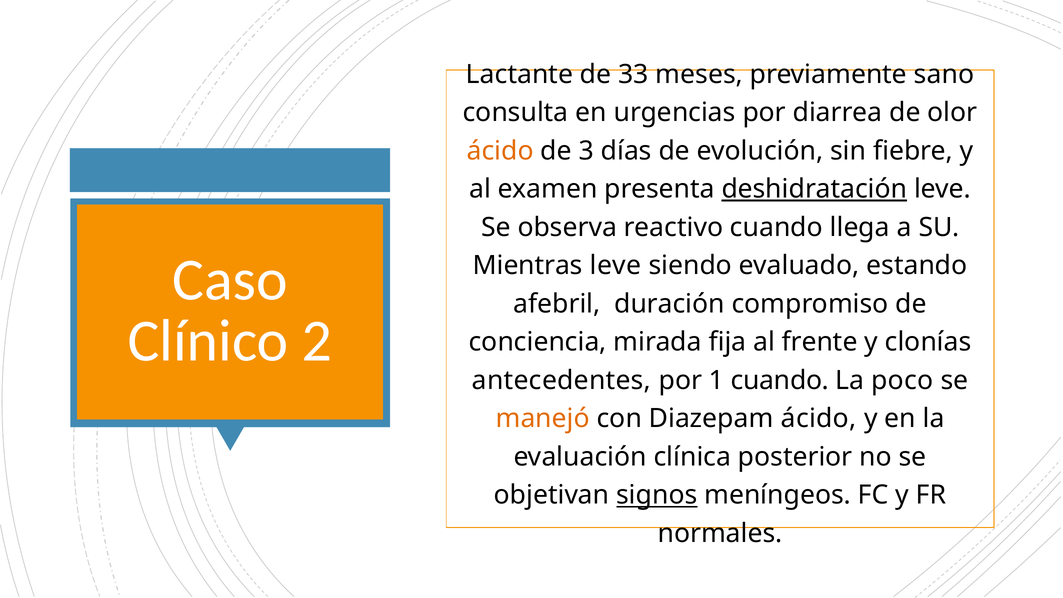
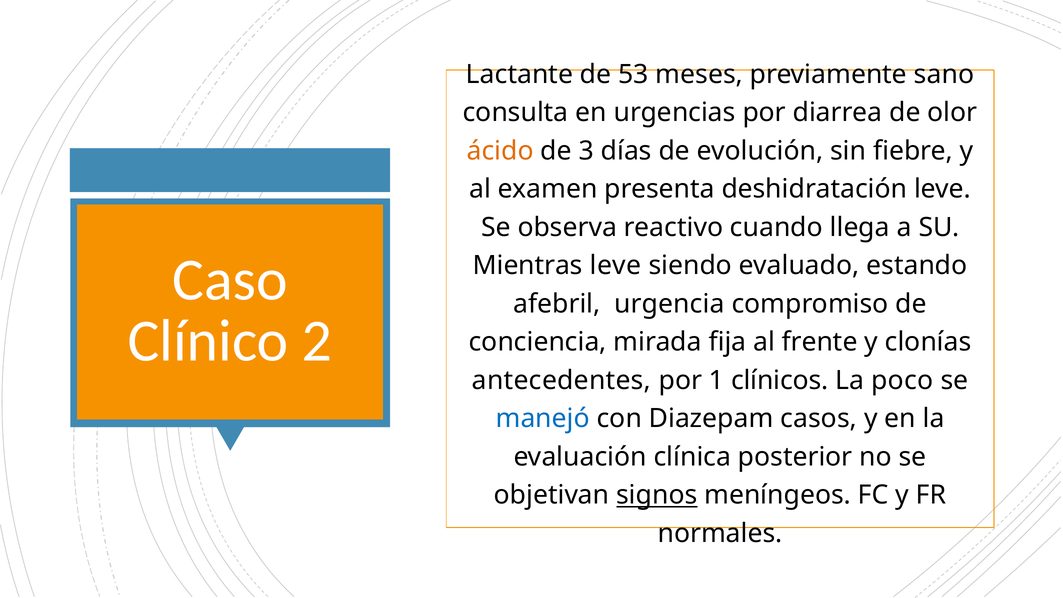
33: 33 -> 53 (633, 74)
deshidratación underline: present -> none (814, 189)
duración: duración -> urgencia (669, 304)
1 cuando: cuando -> clínicos (780, 380)
manejó colour: orange -> blue (543, 419)
Diazepam ácido: ácido -> casos (819, 419)
